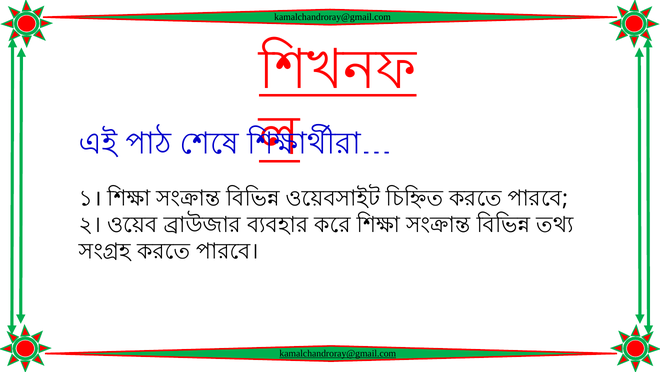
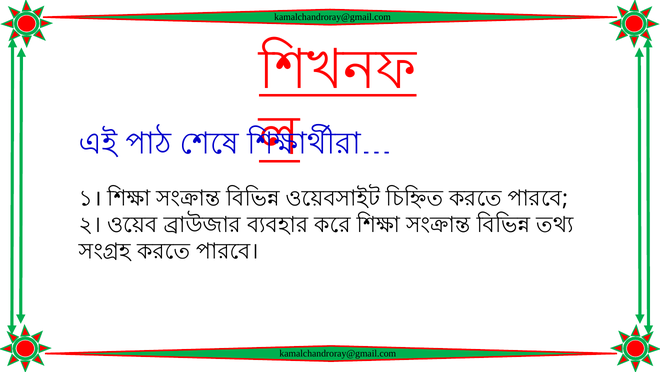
kamalchandroray@gmail.com underline: present -> none (338, 353)
